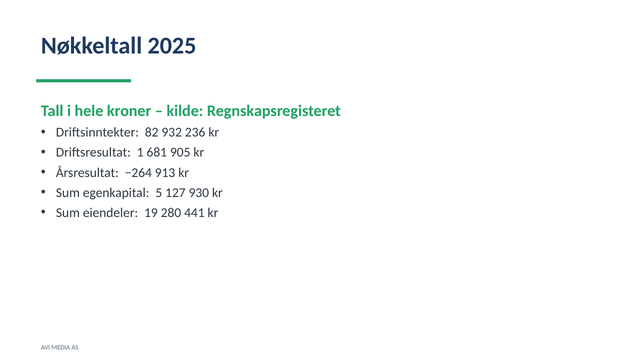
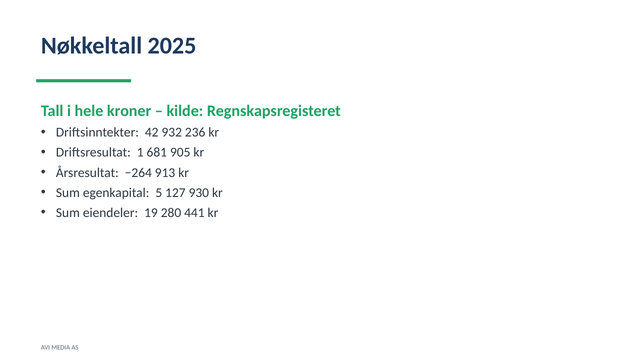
82: 82 -> 42 (152, 132)
